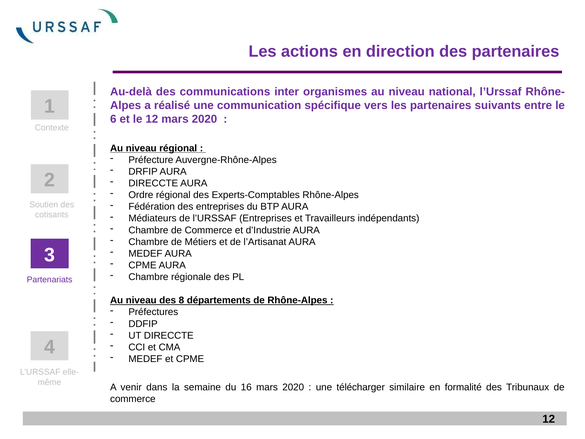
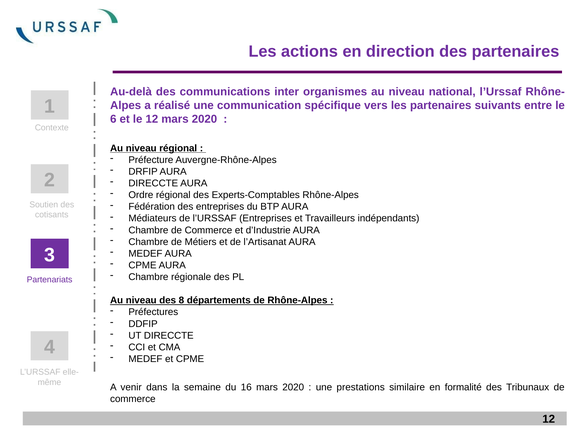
télécharger: télécharger -> prestations (361, 387)
